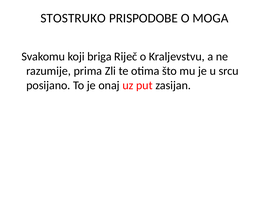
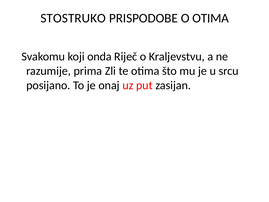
O MOGA: MOGA -> OTIMA (211, 18)
briga: briga -> onda (99, 56)
